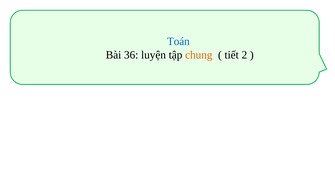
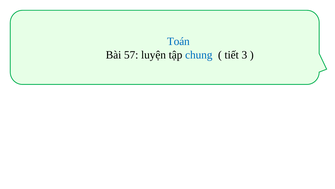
36: 36 -> 57 (131, 55)
chung colour: orange -> blue (199, 55)
2: 2 -> 3 (244, 55)
